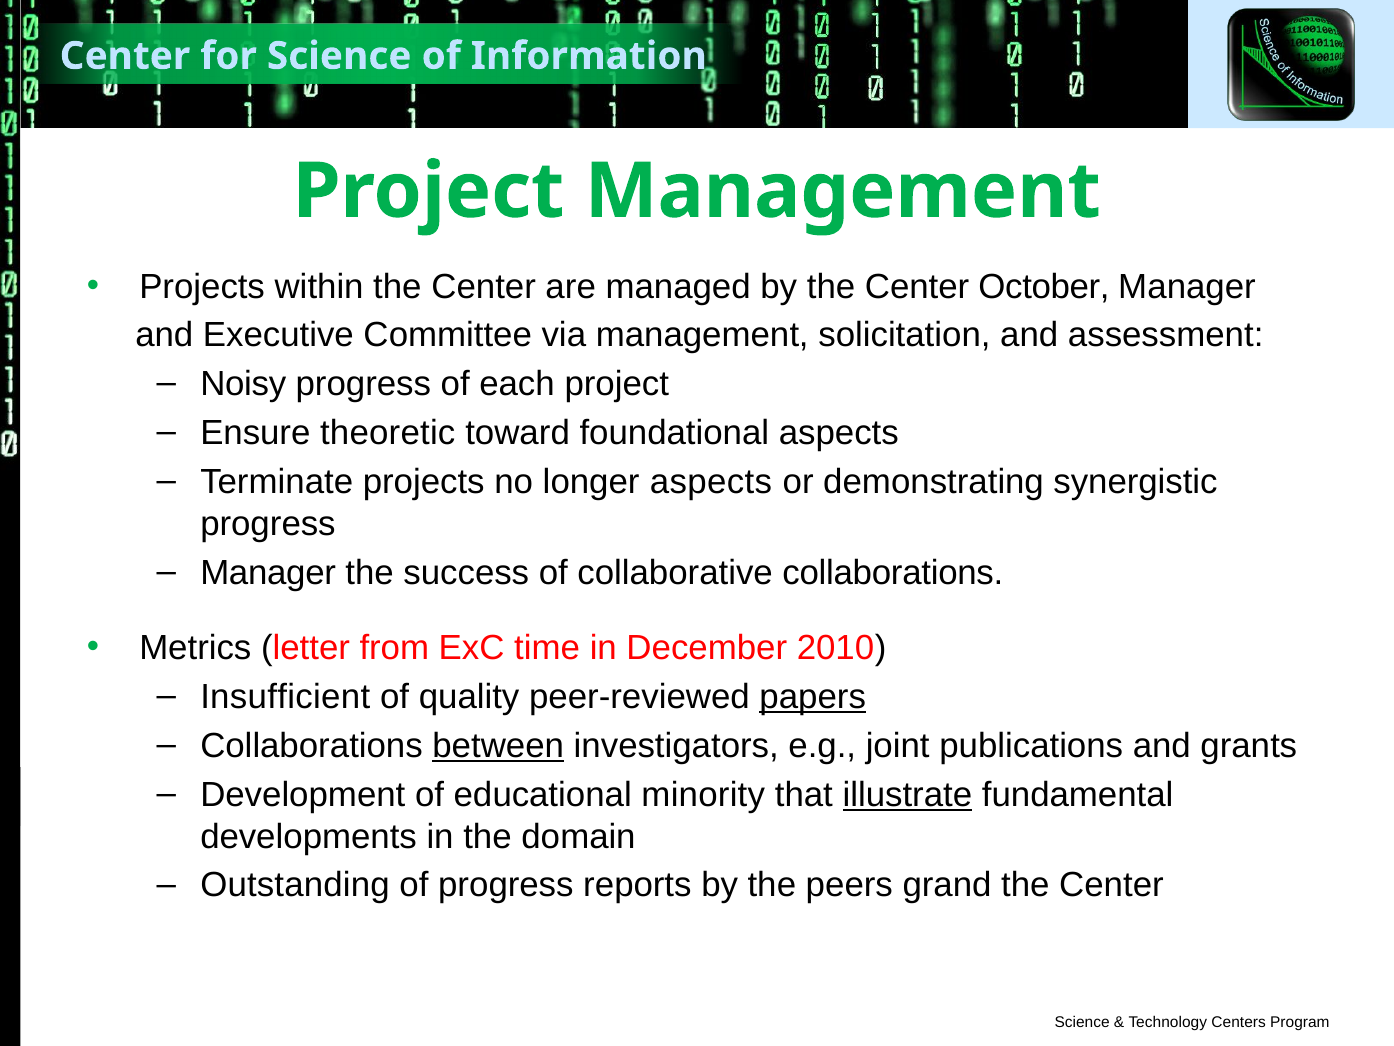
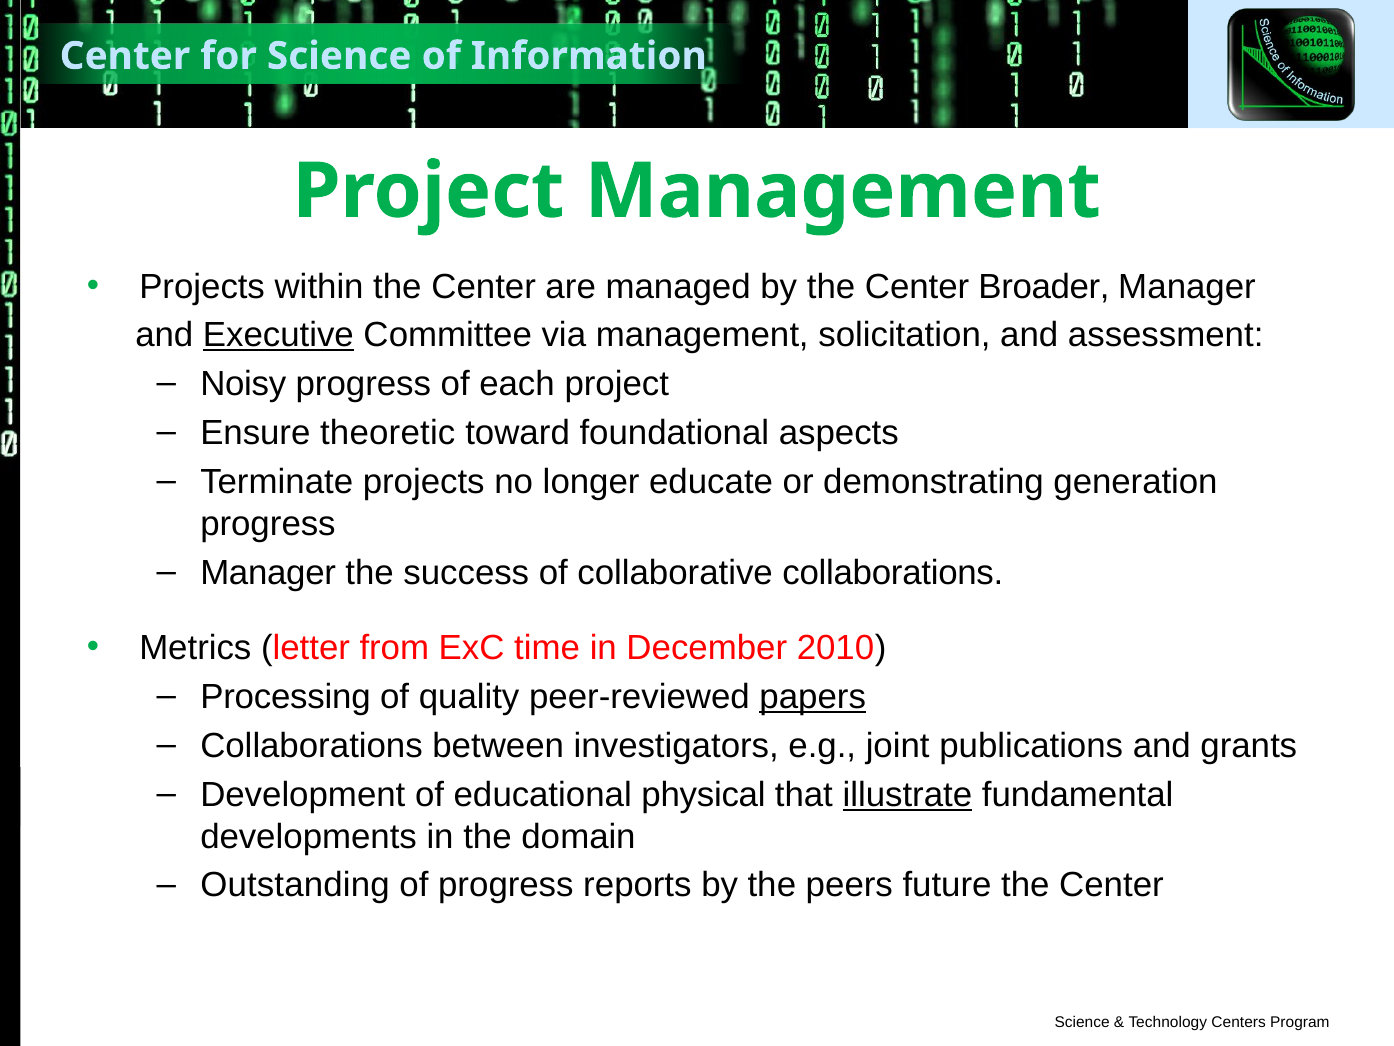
October: October -> Broader (1044, 286)
Executive underline: none -> present (278, 335)
longer aspects: aspects -> educate (711, 482)
synergistic: synergistic -> generation (1135, 482)
Insufficient: Insufficient -> Processing (286, 697)
between underline: present -> none (498, 746)
minority: minority -> physical (704, 794)
grand: grand -> future (947, 885)
